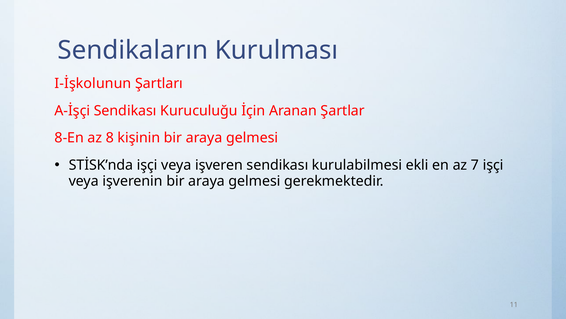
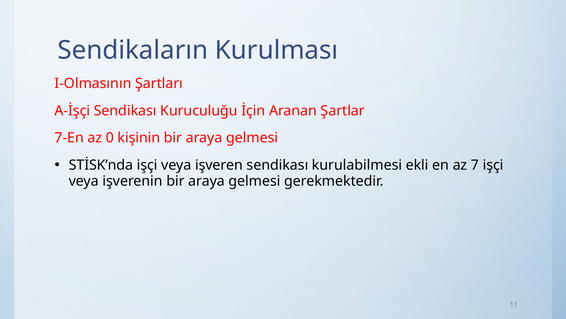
I-İşkolunun: I-İşkolunun -> I-Olmasının (93, 83)
8-En: 8-En -> 7-En (69, 138)
8: 8 -> 0 (110, 138)
